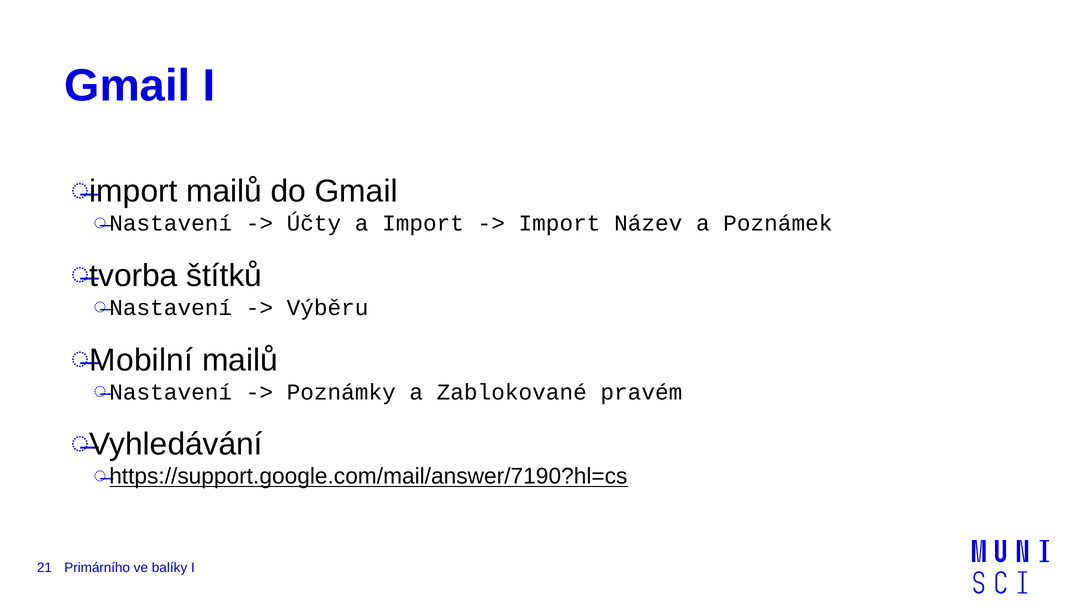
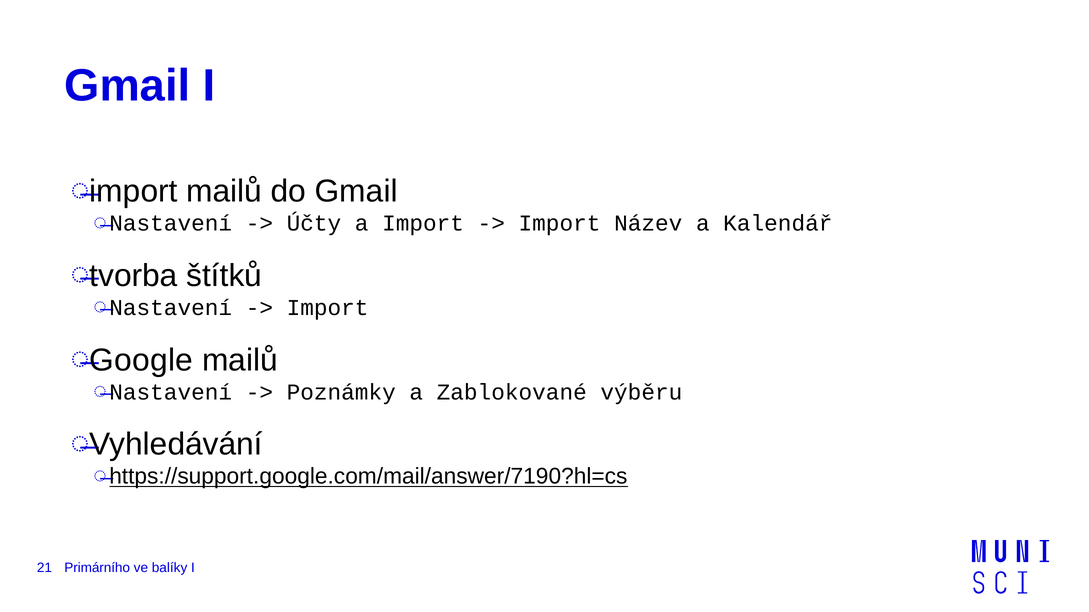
Poznámek: Poznámek -> Kalendář (778, 224)
Výběru: Výběru -> Import (328, 308)
Mobilní: Mobilní -> Google (141, 360)
pravém: pravém -> výběru (641, 392)
